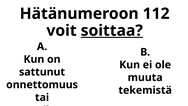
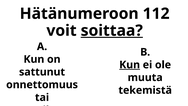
Kun underline: none -> present (130, 65)
